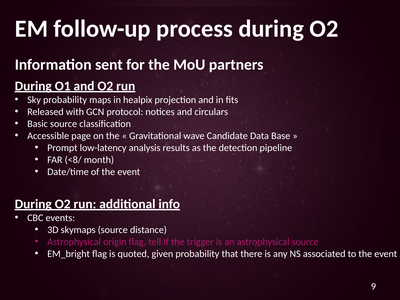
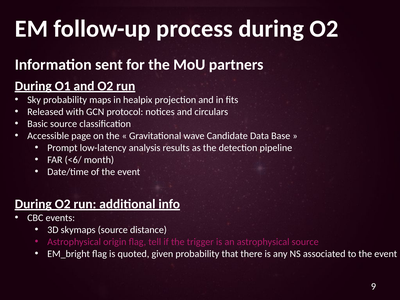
<8/: <8/ -> <6/ (73, 160)
